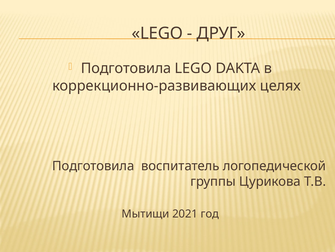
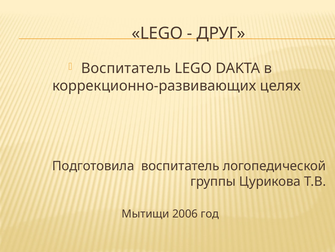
Подготовила: Подготовила -> Воспитатель (126, 68)
2021: 2021 -> 2006 (185, 213)
